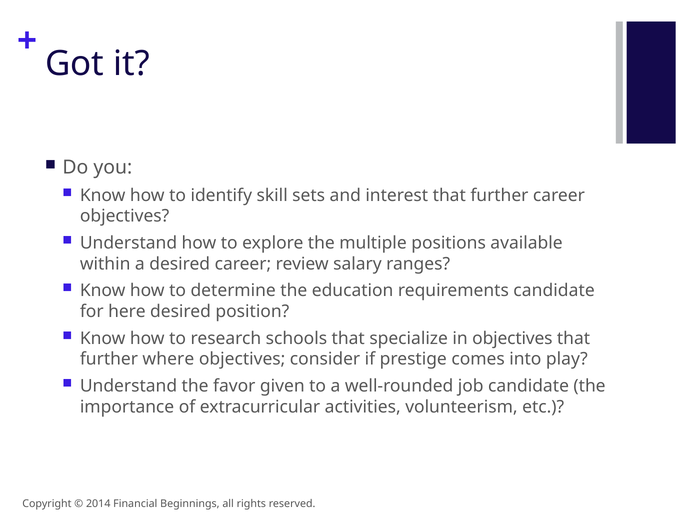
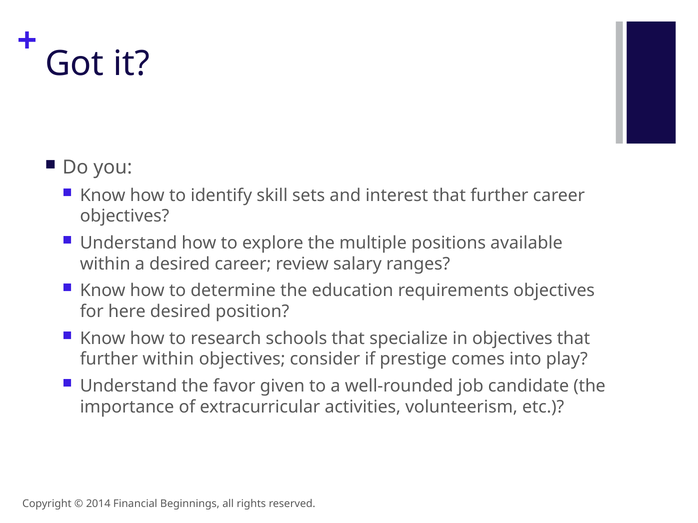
requirements candidate: candidate -> objectives (554, 291)
further where: where -> within (168, 360)
